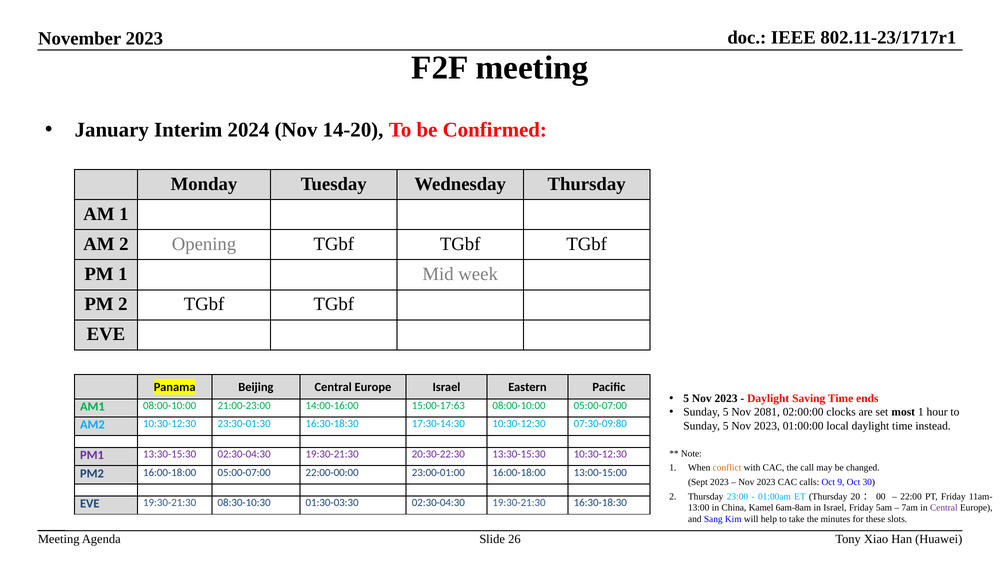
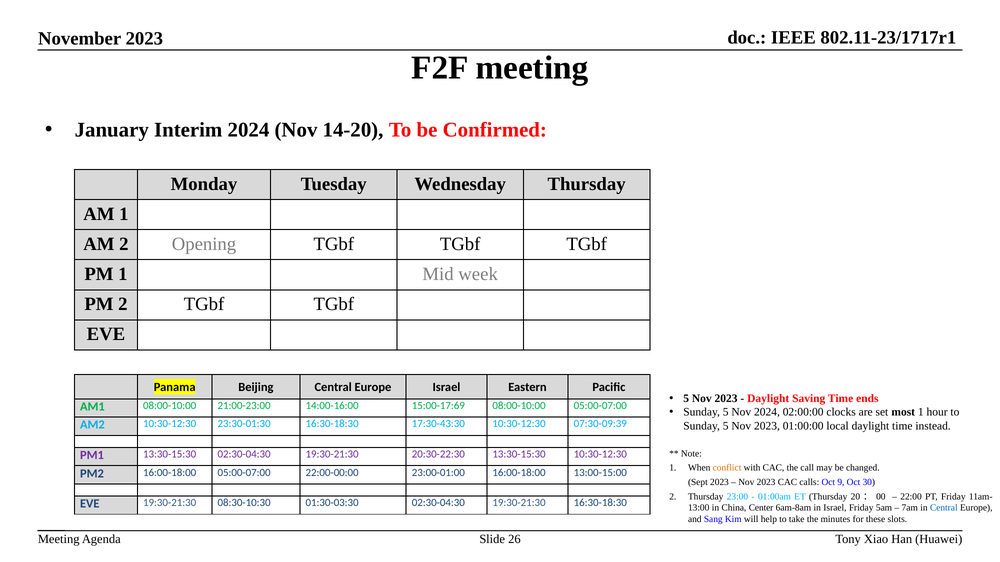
15:00-17:63: 15:00-17:63 -> 15:00-17:69 (438, 406)
Nov 2081: 2081 -> 2024 (767, 413)
17:30-14:30: 17:30-14:30 -> 17:30-43:30 (438, 424)
07:30-09:80: 07:30-09:80 -> 07:30-09:39 (600, 424)
Kamel: Kamel -> Center (761, 508)
Central colour: purple -> blue (944, 508)
